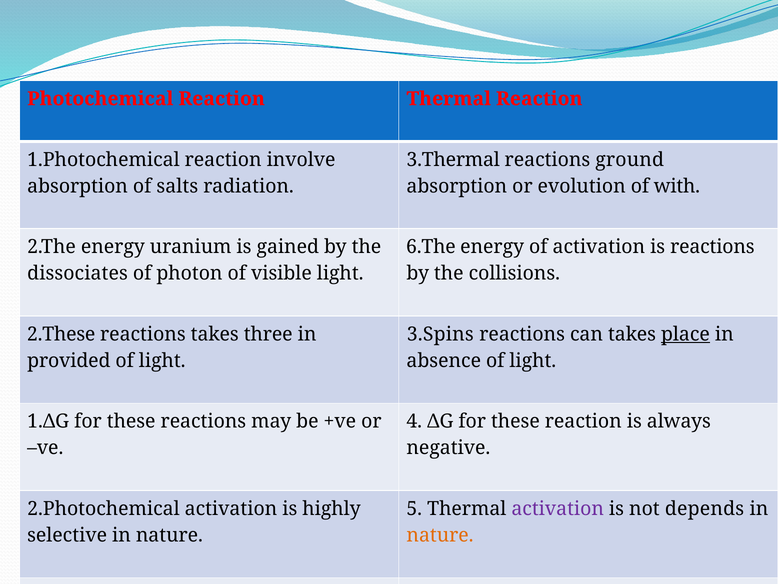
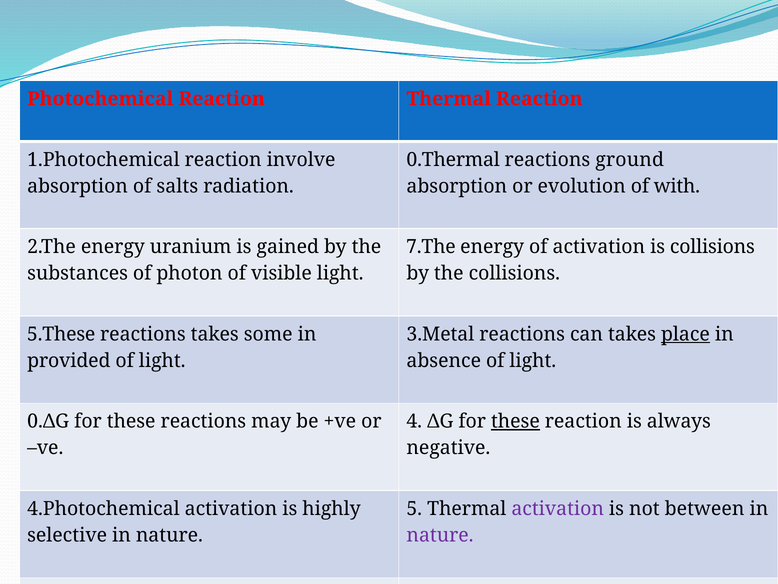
3.Thermal: 3.Thermal -> 0.Thermal (453, 159)
6.The: 6.The -> 7.The (431, 247)
is reactions: reactions -> collisions (712, 247)
dissociates: dissociates -> substances (78, 273)
2.These: 2.These -> 5.These (61, 334)
three: three -> some (268, 334)
3.Spins: 3.Spins -> 3.Metal (440, 334)
1.ΔG: 1.ΔG -> 0.ΔG (48, 421)
these underline: none -> present (515, 421)
2.Photochemical: 2.Photochemical -> 4.Photochemical (103, 508)
not depends: depends -> between (705, 508)
nature colour: orange -> purple (440, 535)
